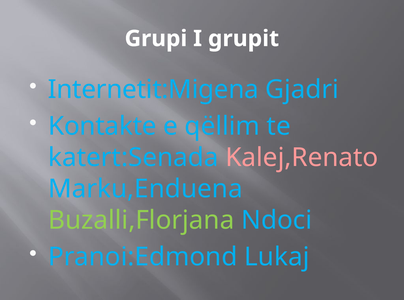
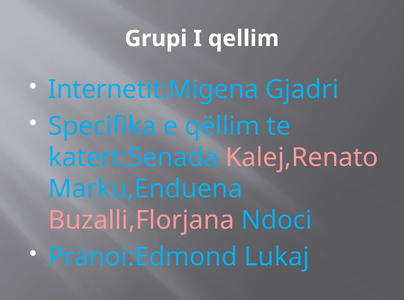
grupit: grupit -> qellim (244, 39)
Kontakte: Kontakte -> Specifika (102, 126)
Buzalli,Florjana colour: light green -> pink (141, 220)
